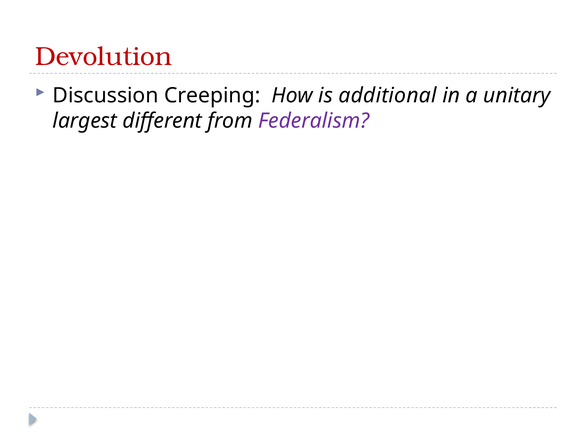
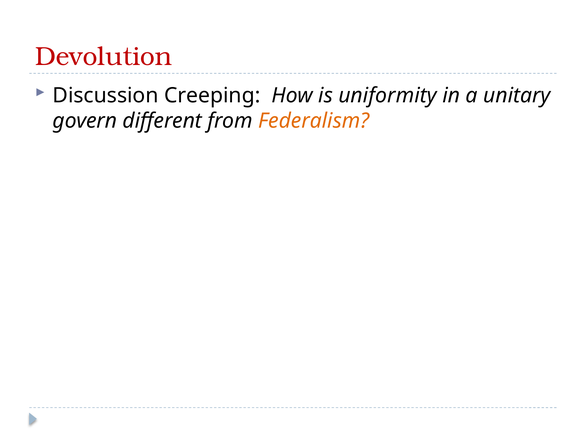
additional: additional -> uniformity (388, 95)
largest: largest -> govern (85, 121)
Federalism colour: purple -> orange (314, 121)
